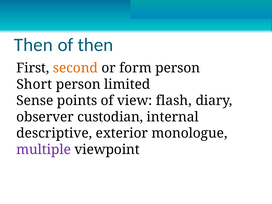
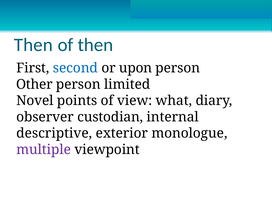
second colour: orange -> blue (75, 68)
form: form -> upon (136, 68)
Short: Short -> Other (34, 84)
Sense: Sense -> Novel (35, 101)
flash: flash -> what (174, 101)
